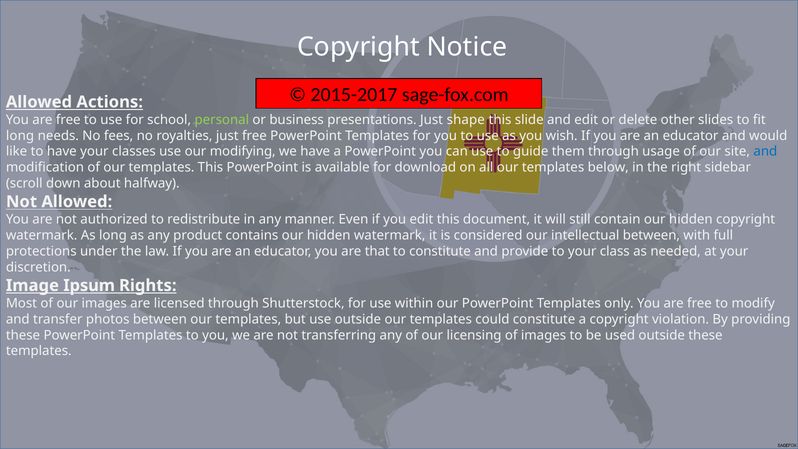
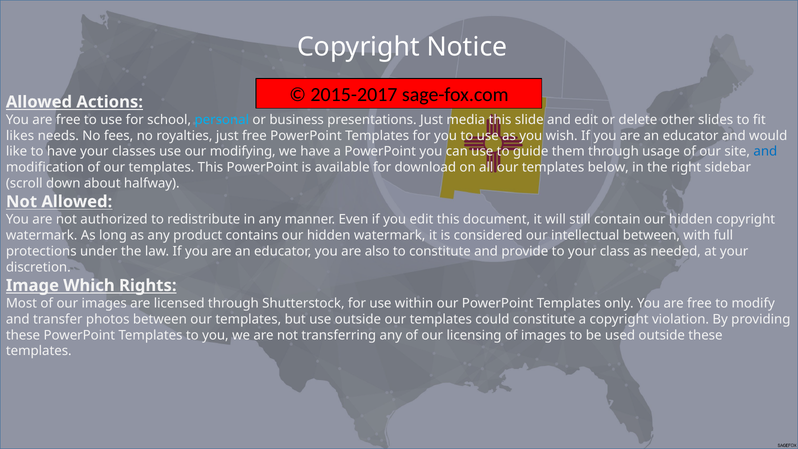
personal colour: light green -> light blue (222, 120)
shape: shape -> media (466, 120)
long: long -> likes (20, 136)
that: that -> also (377, 251)
Ipsum: Ipsum -> Which (89, 285)
